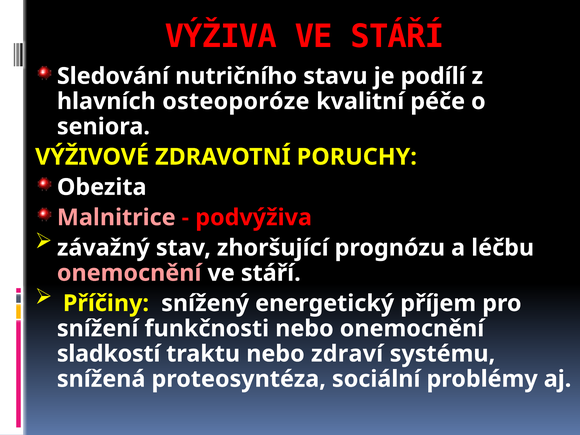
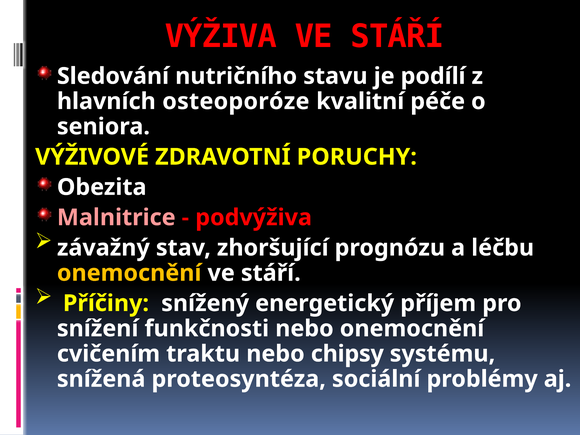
onemocnění colour: pink -> yellow (129, 273)
sladkostí: sladkostí -> cvičením (109, 354)
zdraví: zdraví -> chipsy (347, 354)
